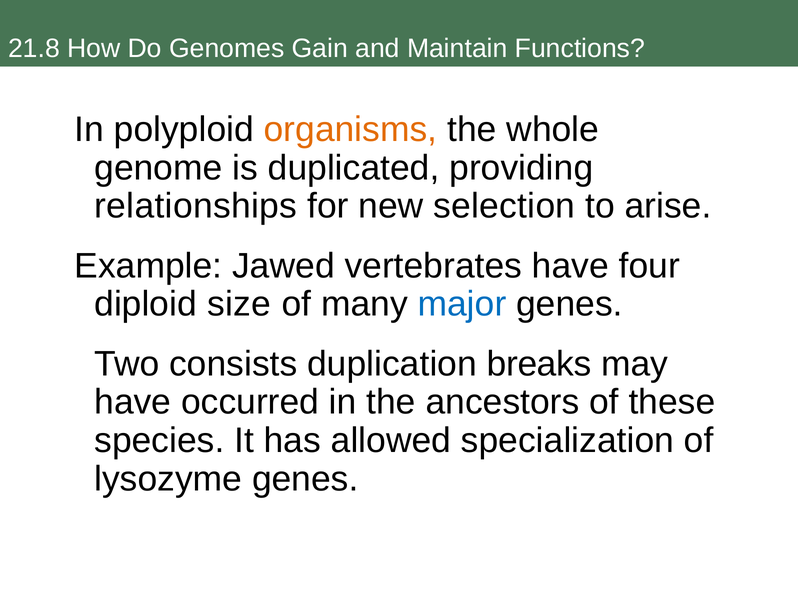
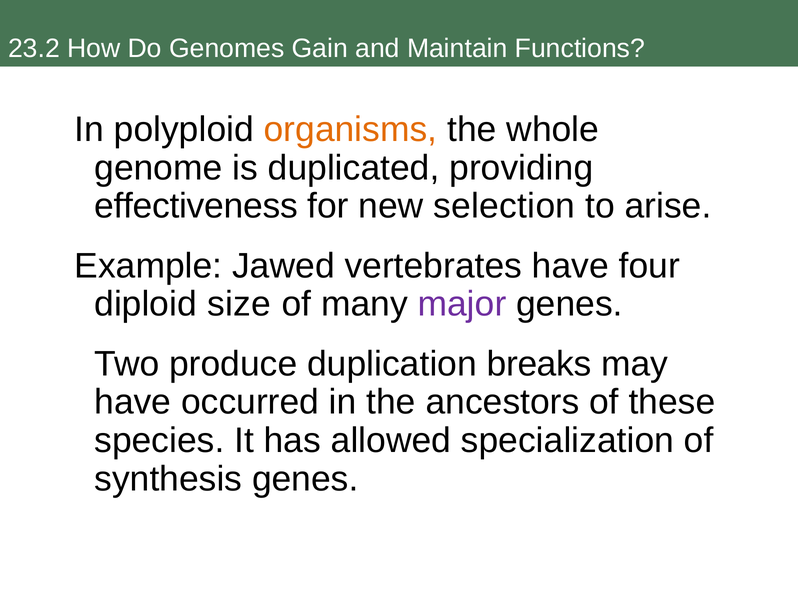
21.8: 21.8 -> 23.2 (34, 48)
relationships: relationships -> effectiveness (196, 206)
major colour: blue -> purple (462, 304)
consists: consists -> produce (233, 364)
lysozyme: lysozyme -> synthesis (168, 479)
